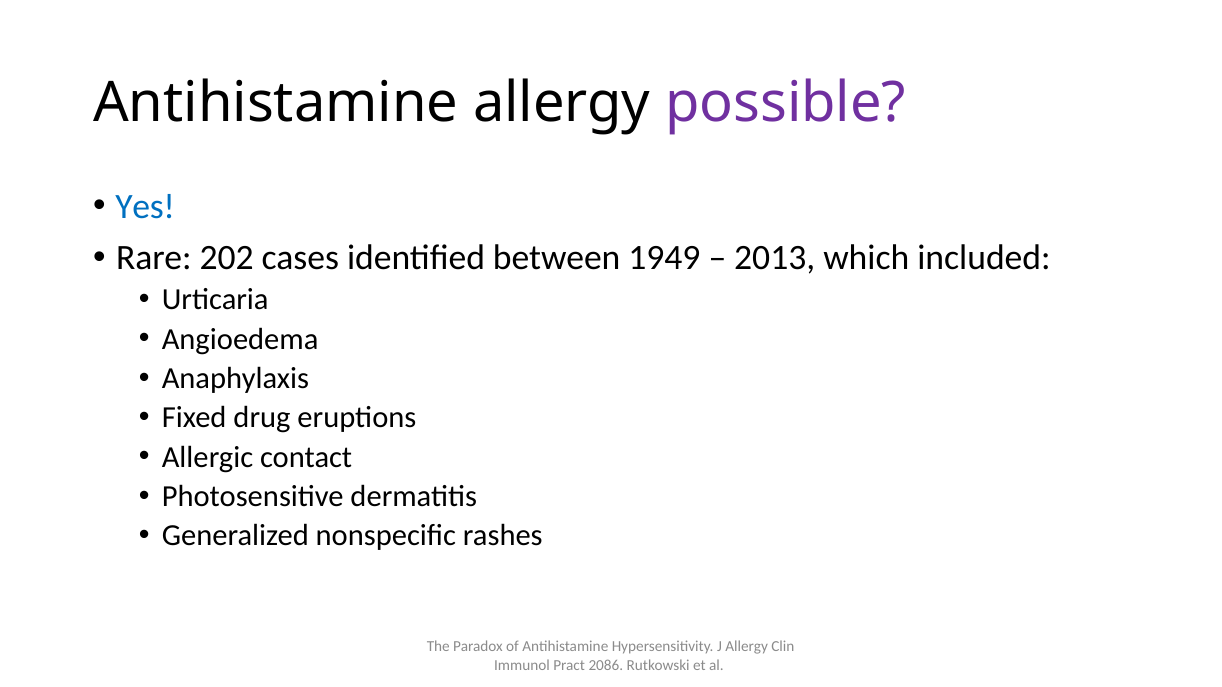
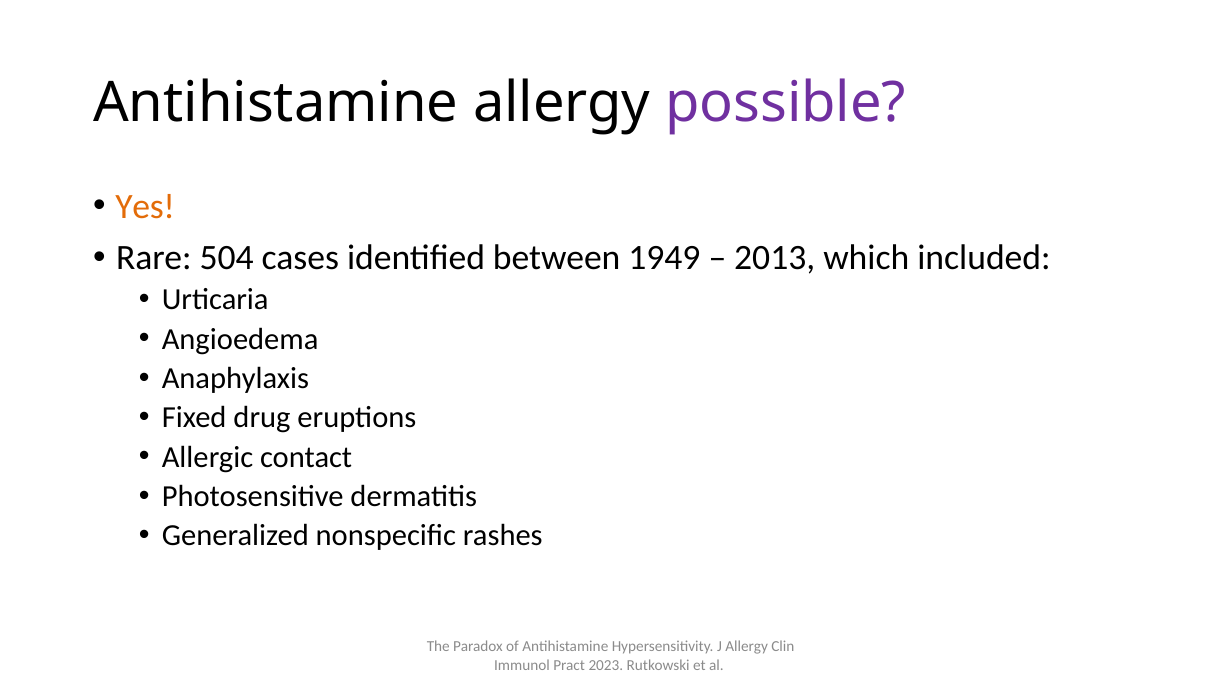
Yes colour: blue -> orange (145, 207)
202: 202 -> 504 (227, 258)
2086: 2086 -> 2023 (606, 666)
